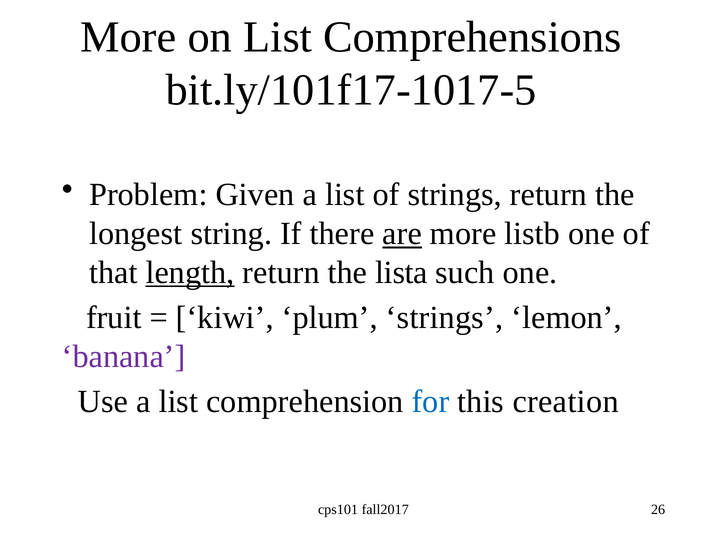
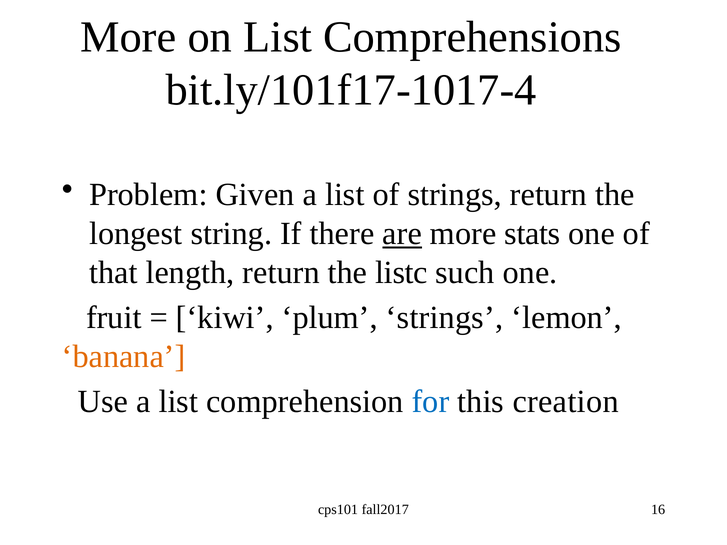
bit.ly/101f17-1017-5: bit.ly/101f17-1017-5 -> bit.ly/101f17-1017-4 (351, 90)
listb: listb -> stats (532, 234)
length underline: present -> none (190, 272)
lista: lista -> listc (401, 272)
banana colour: purple -> orange (124, 357)
26: 26 -> 16 (658, 510)
